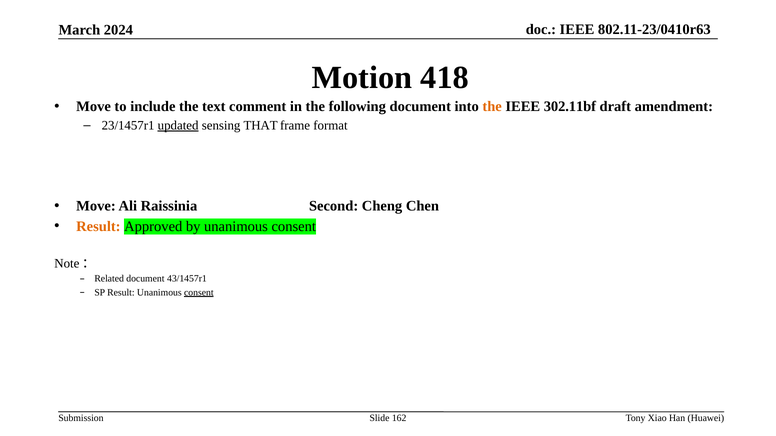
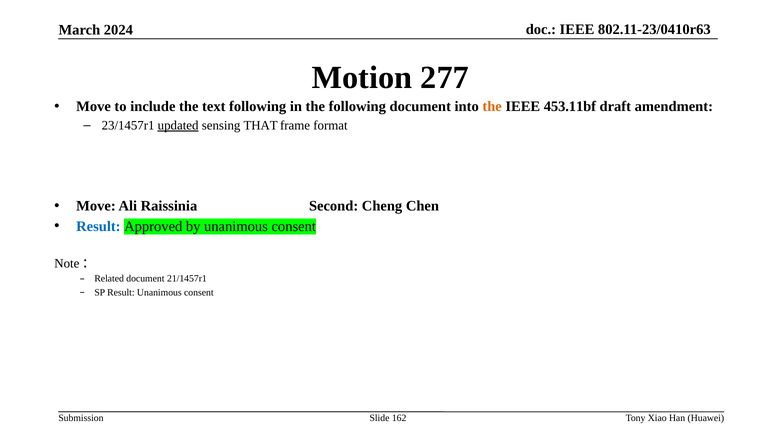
418: 418 -> 277 (445, 78)
text comment: comment -> following (258, 107)
302.11bf: 302.11bf -> 453.11bf (570, 107)
Result colour: orange -> blue (98, 227)
43/1457r1: 43/1457r1 -> 21/1457r1 (187, 279)
consent underline: present -> none (199, 293)
